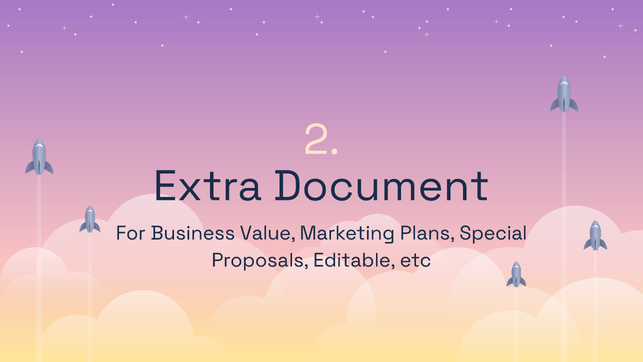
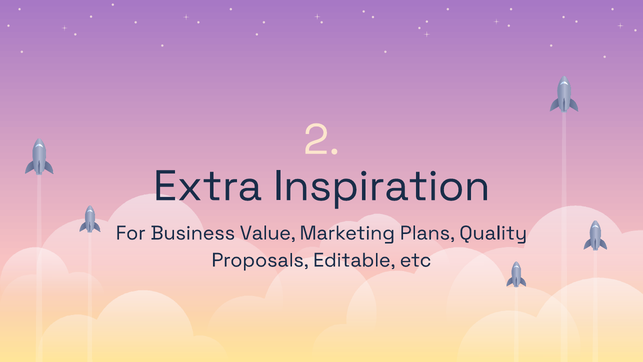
Document: Document -> Inspiration (382, 186)
Special: Special -> Quality (493, 233)
